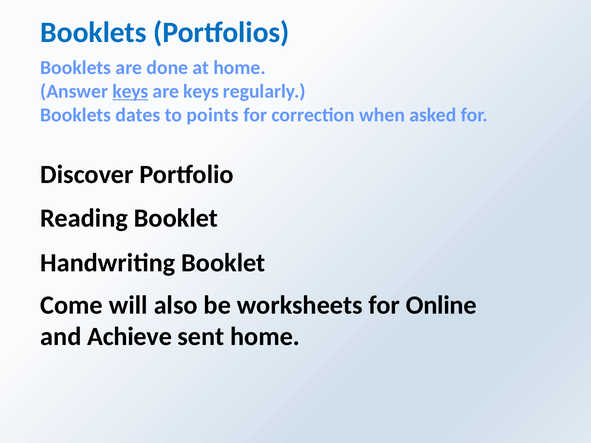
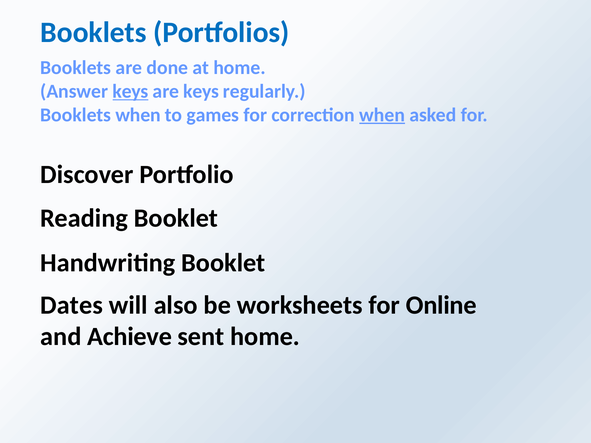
Booklets dates: dates -> when (138, 115)
points: points -> games (213, 115)
when underline: none -> present (382, 115)
Come: Come -> Dates (72, 305)
